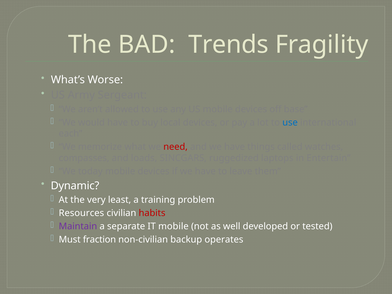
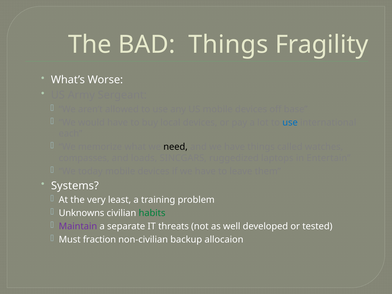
BAD Trends: Trends -> Things (228, 45)
need colour: red -> black (176, 147)
Dynamic: Dynamic -> Systems (75, 186)
Resources: Resources -> Unknowns (82, 213)
habits colour: red -> green (152, 213)
IT mobile: mobile -> threats (174, 226)
operates: operates -> allocaion (224, 240)
